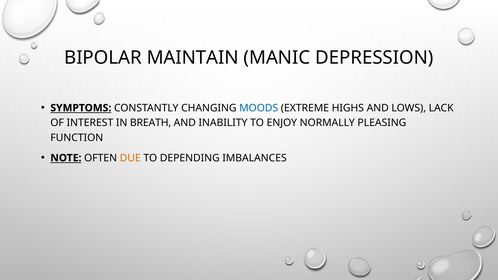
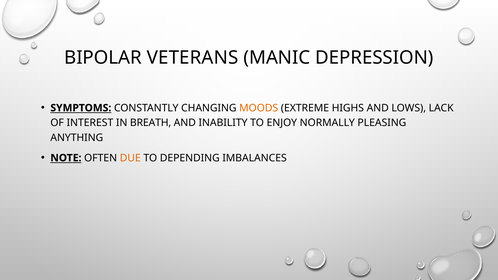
MAINTAIN: MAINTAIN -> VETERANS (193, 58)
MOODS colour: blue -> orange (259, 108)
FUNCTION: FUNCTION -> ANYTHING (77, 138)
